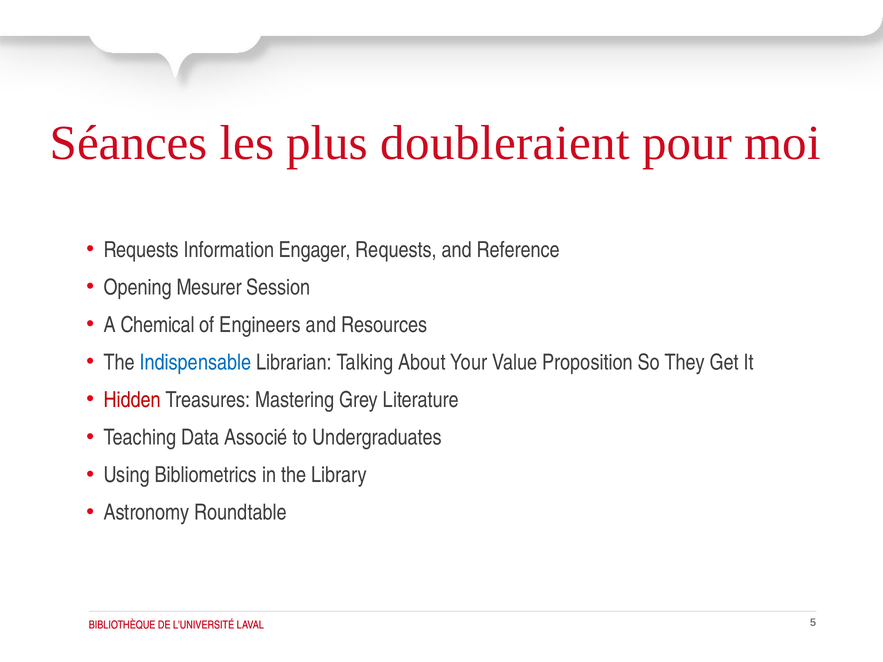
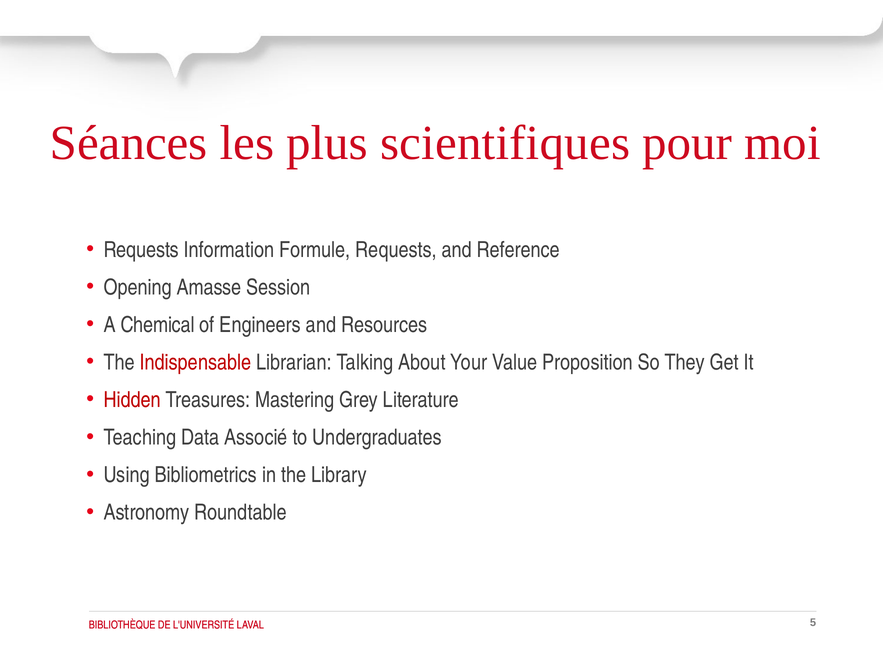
doubleraient: doubleraient -> scientifiques (505, 143)
Engager: Engager -> Formule (315, 250)
Mesurer: Mesurer -> Amasse (209, 287)
Indispensable colour: blue -> red (195, 362)
